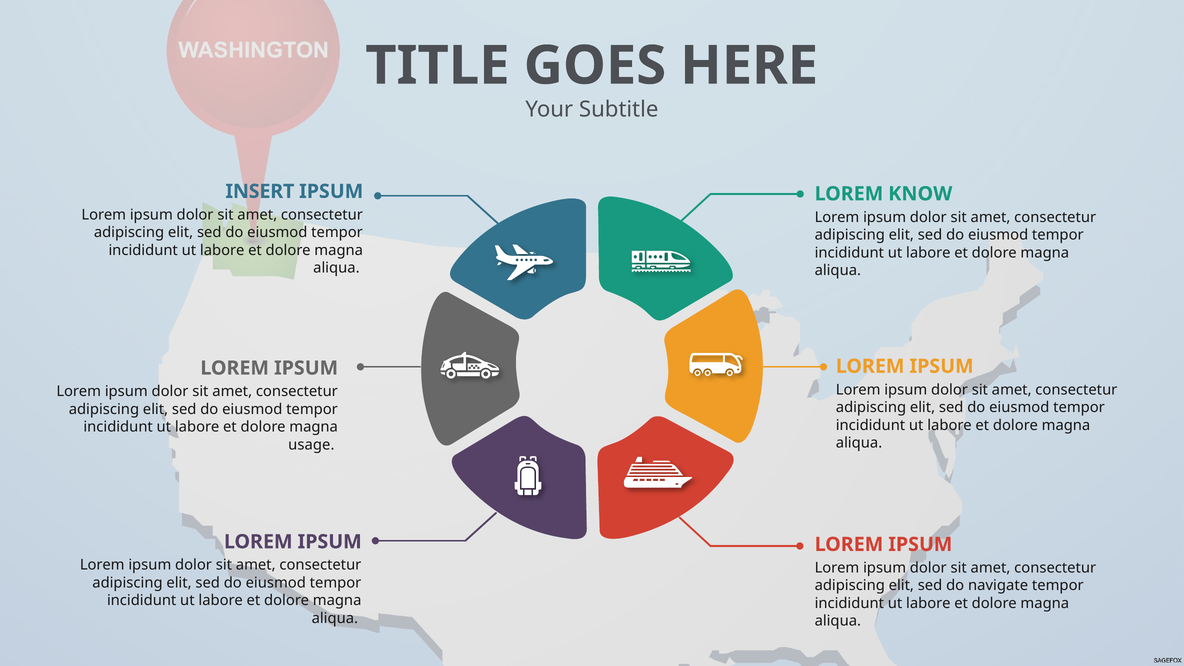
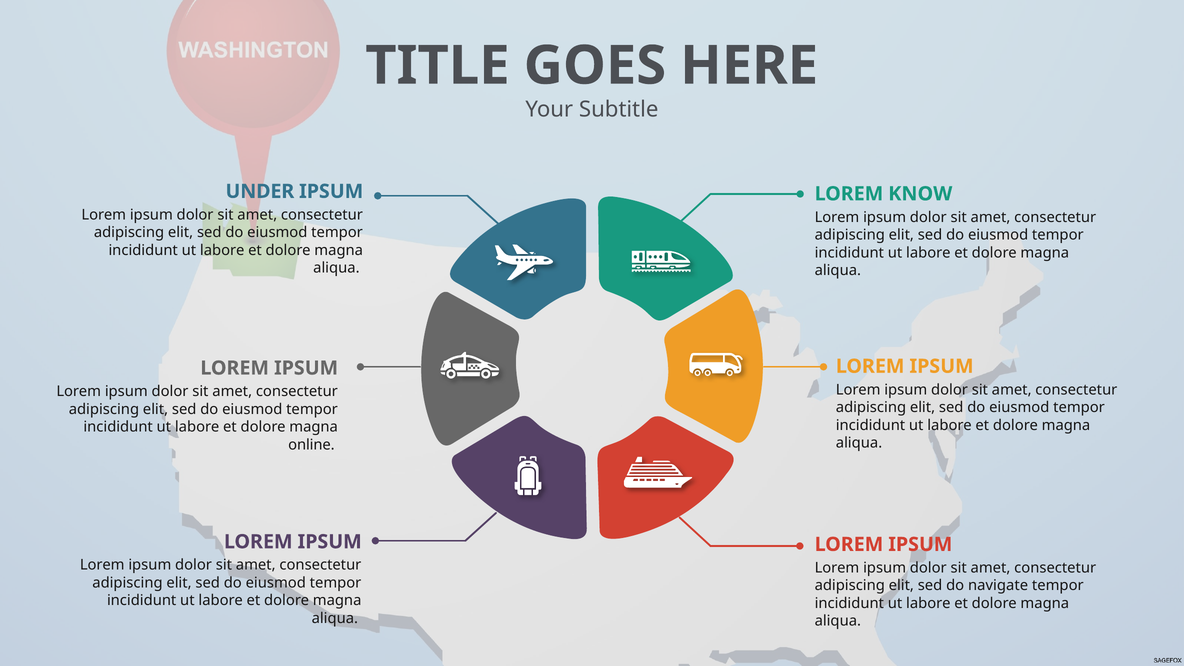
INSERT: INSERT -> UNDER (260, 191)
usage: usage -> online (311, 445)
